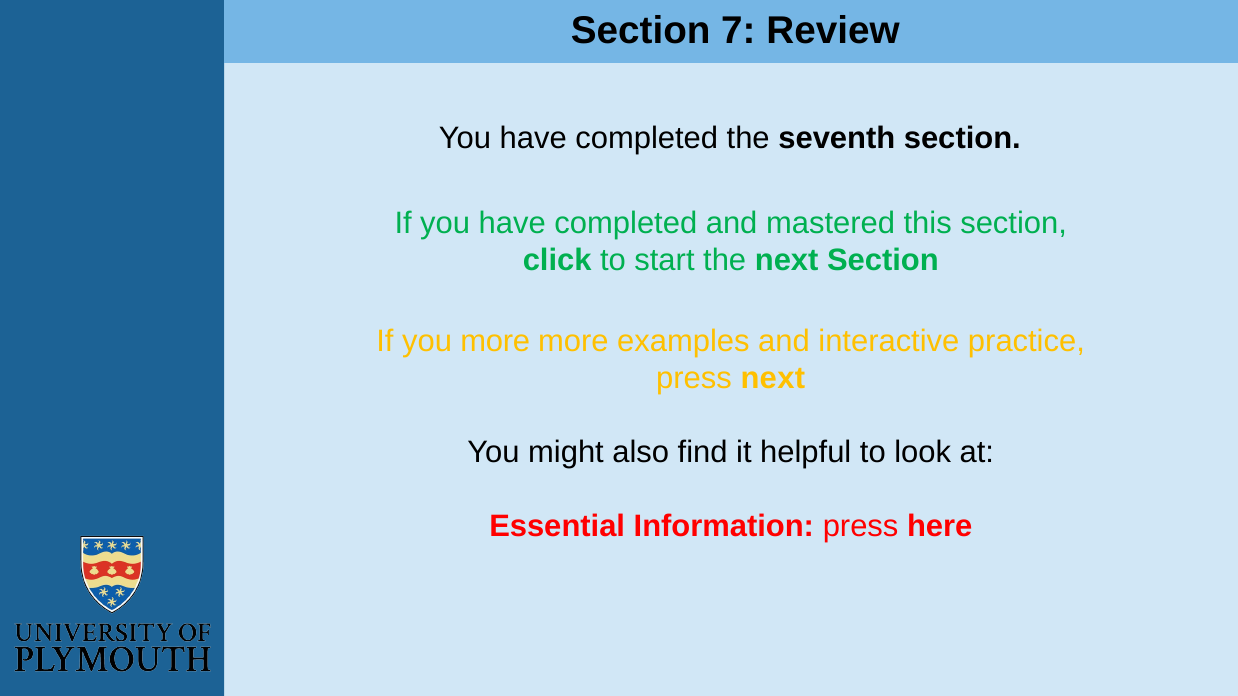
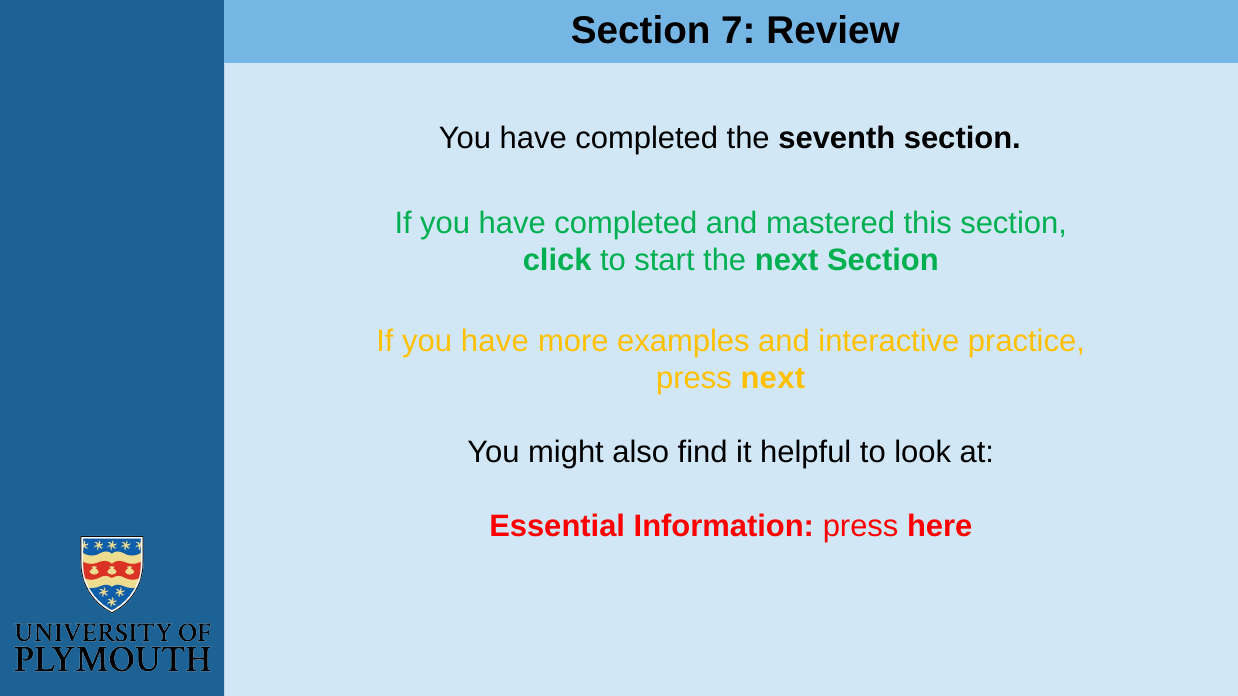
more: more -> have (495, 342)
